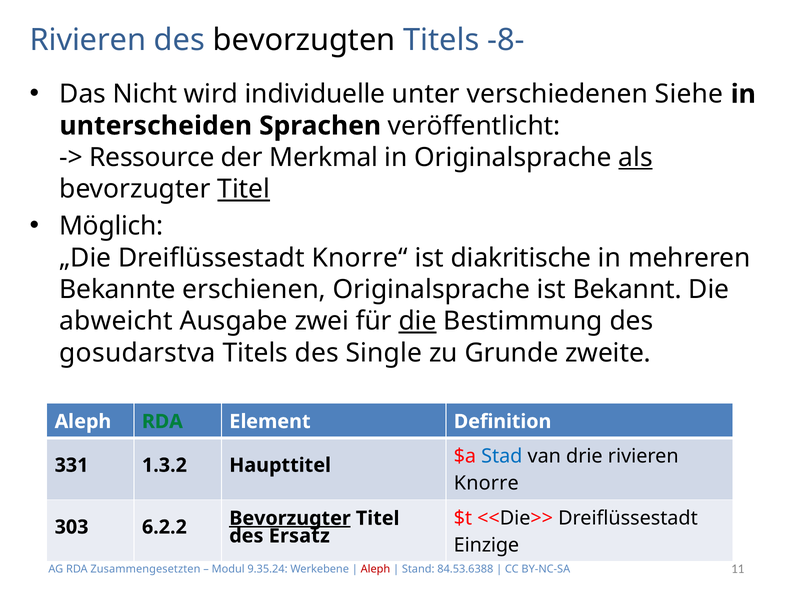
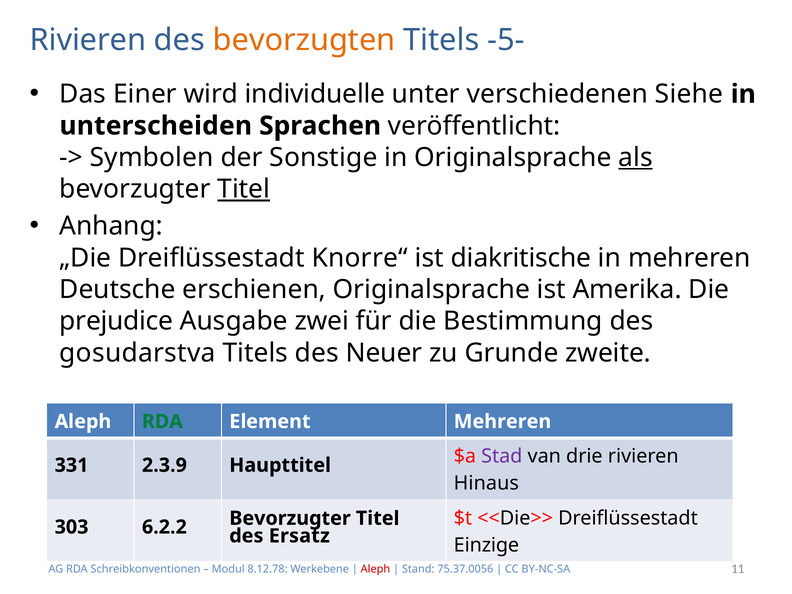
bevorzugten colour: black -> orange (304, 40)
-8-: -8- -> -5- (506, 40)
Nicht: Nicht -> Einer (145, 94)
Ressource: Ressource -> Symbolen (152, 157)
Merkmal: Merkmal -> Sonstige (323, 157)
Möglich: Möglich -> Anhang (111, 226)
Bekannte: Bekannte -> Deutsche (118, 289)
Bekannt: Bekannt -> Amerika (627, 289)
abweicht: abweicht -> prejudice (116, 321)
die underline: present -> none (418, 321)
Single: Single -> Neuer (384, 353)
Element Definition: Definition -> Mehreren (503, 422)
Stad colour: blue -> purple (502, 456)
1.3.2: 1.3.2 -> 2.3.9 (164, 465)
Knorre: Knorre -> Hinaus (486, 483)
Bevorzugter underline: present -> none (290, 518)
Zusammengesetzten: Zusammengesetzten -> Schreibkonventionen (145, 569)
9.35.24: 9.35.24 -> 8.12.78 (267, 569)
84.53.6388: 84.53.6388 -> 75.37.0056 (465, 569)
